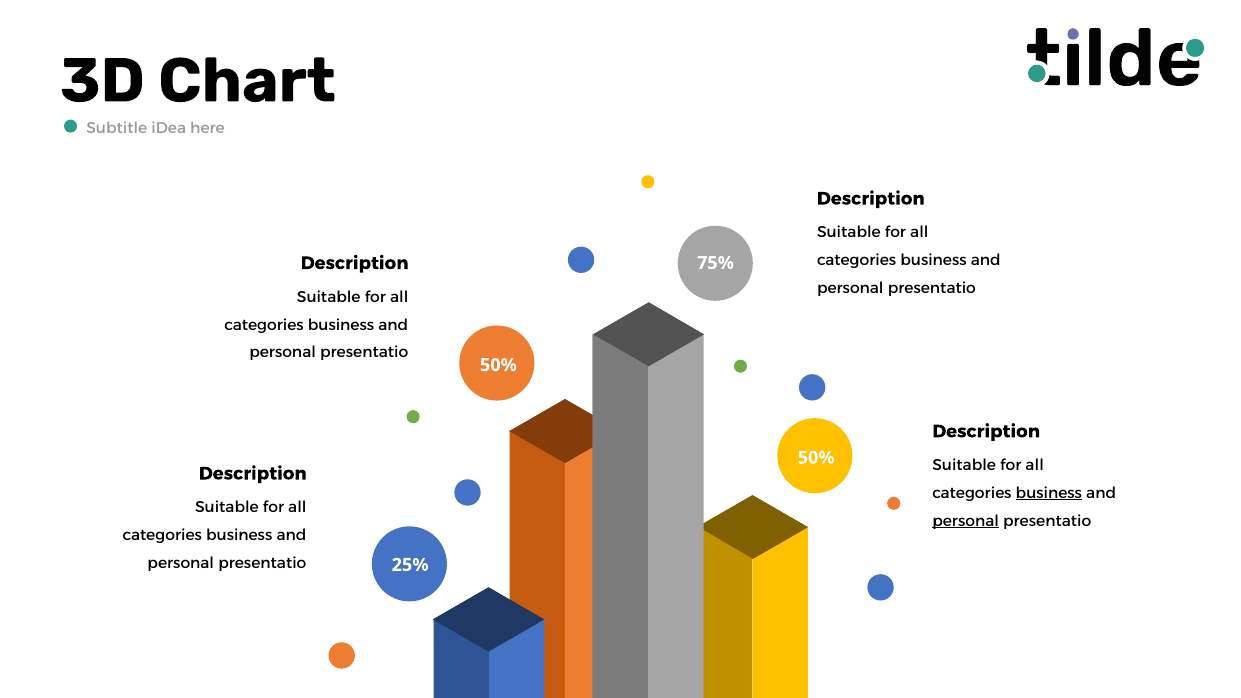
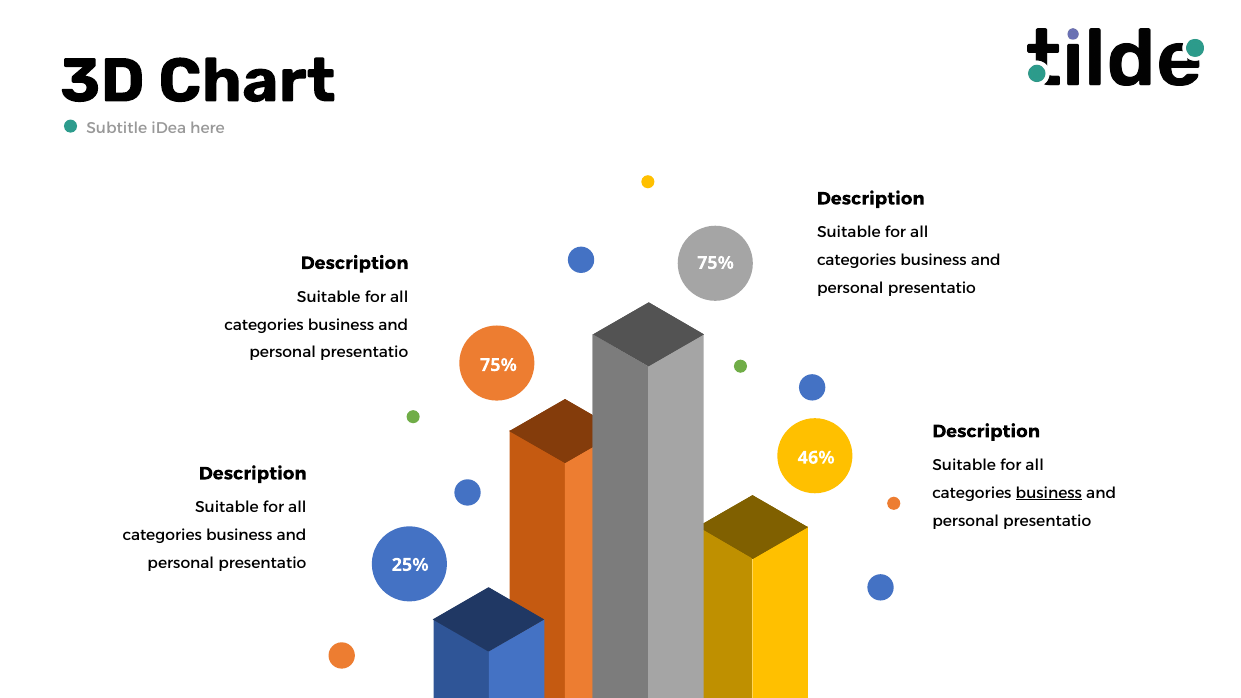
50%: 50% -> 75% (498, 365)
50%: 50% -> 46% (816, 458)
personal underline: present -> none (966, 521)
